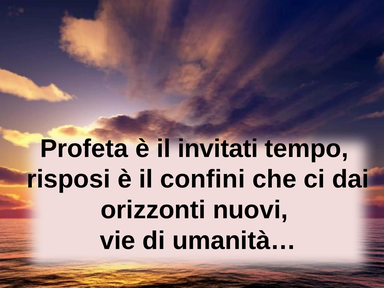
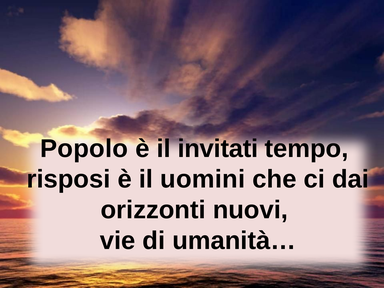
Profeta: Profeta -> Popolo (84, 149)
confini: confini -> uomini (203, 179)
